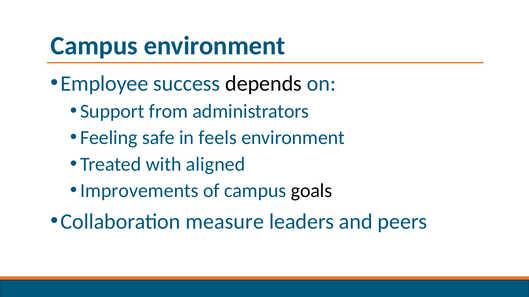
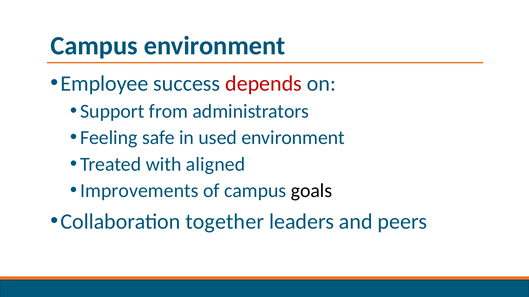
depends colour: black -> red (264, 84)
feels: feels -> used (218, 138)
measure: measure -> together (225, 222)
